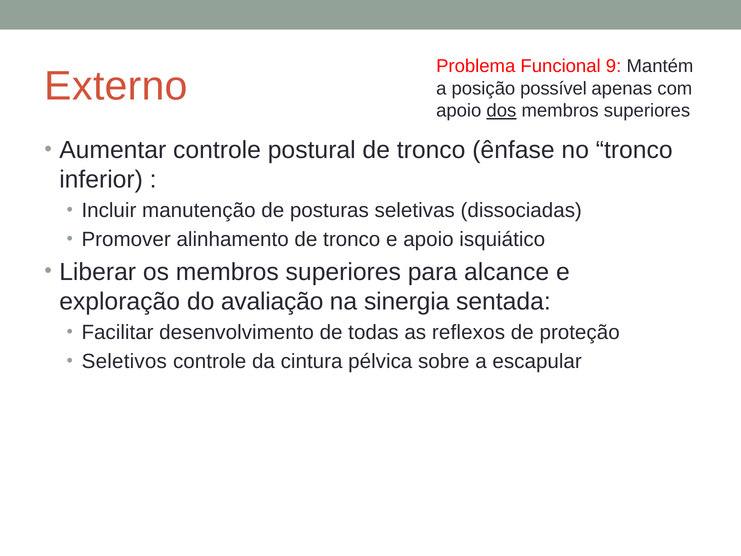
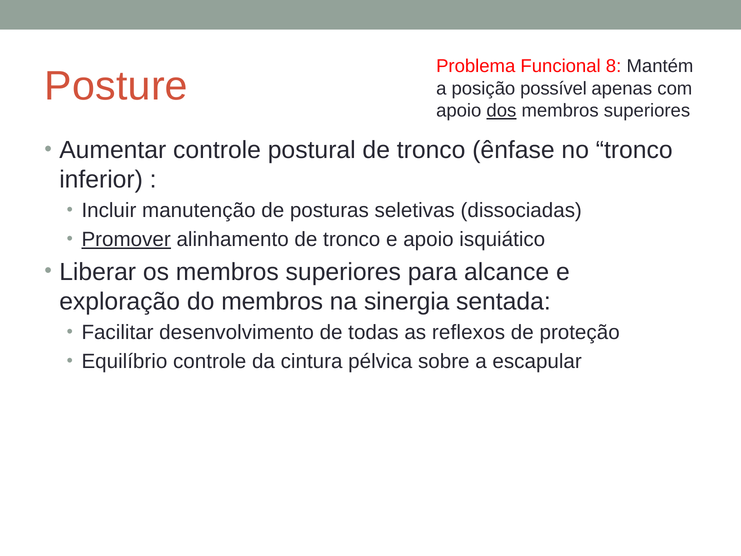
9: 9 -> 8 (614, 66)
Externo: Externo -> Posture (116, 86)
Promover underline: none -> present (126, 239)
do avaliação: avaliação -> membros (272, 301)
Seletivos: Seletivos -> Equilíbrio (124, 361)
